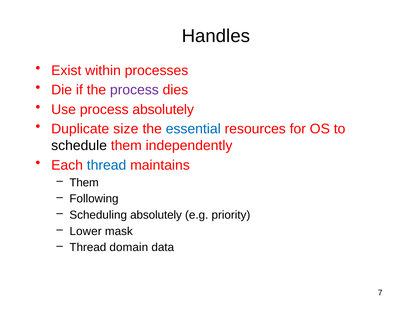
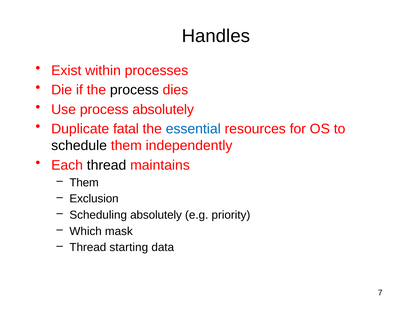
process colour: purple -> black (134, 90)
size: size -> fatal (126, 129)
thread colour: blue -> black (107, 165)
Following: Following -> Exclusion (94, 199)
Lower: Lower -> Which (86, 232)
domain: domain -> starting (129, 248)
